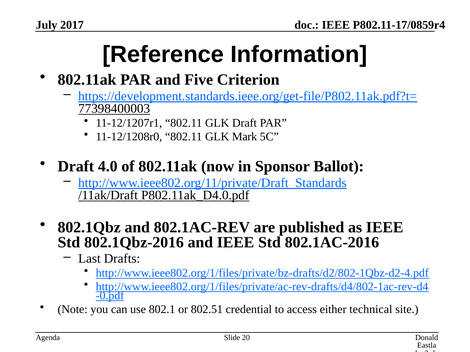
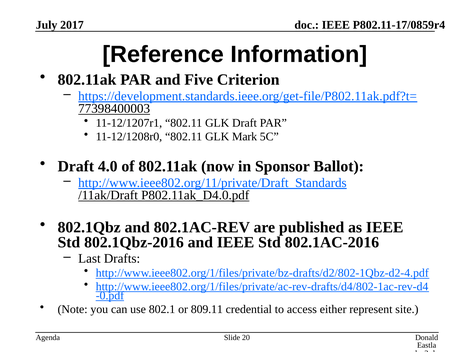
802.51: 802.51 -> 809.11 (207, 310)
technical: technical -> represent (371, 310)
